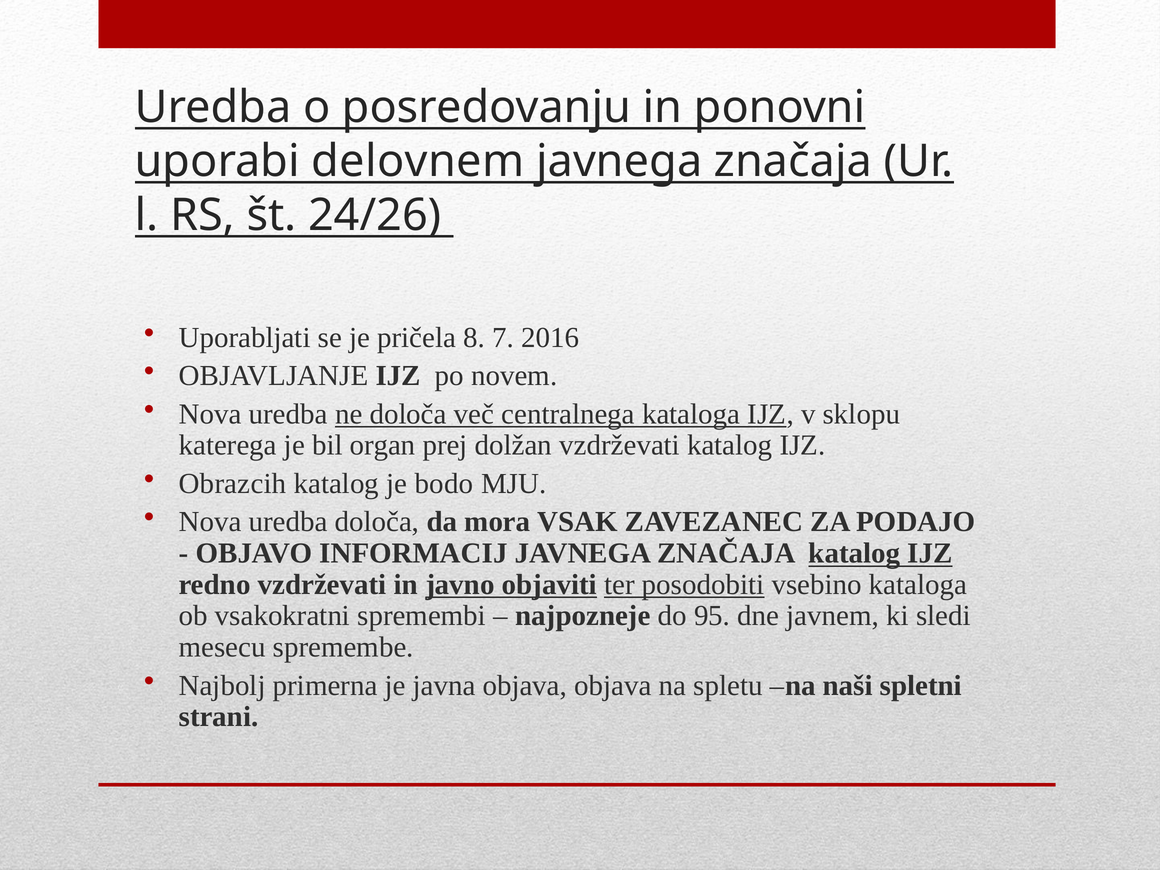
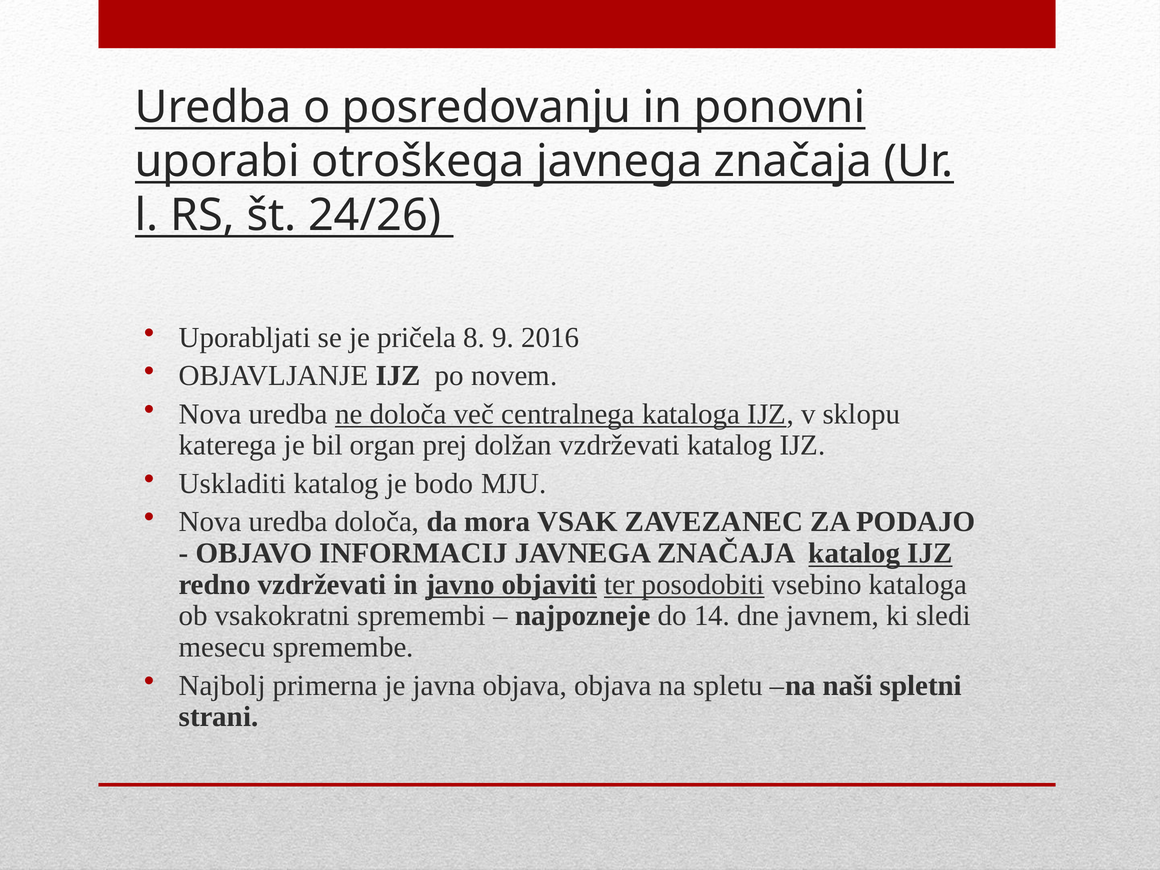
delovnem: delovnem -> otroškega (418, 161)
7: 7 -> 9 (503, 338)
Obrazcih: Obrazcih -> Uskladiti (233, 484)
95: 95 -> 14 (712, 616)
